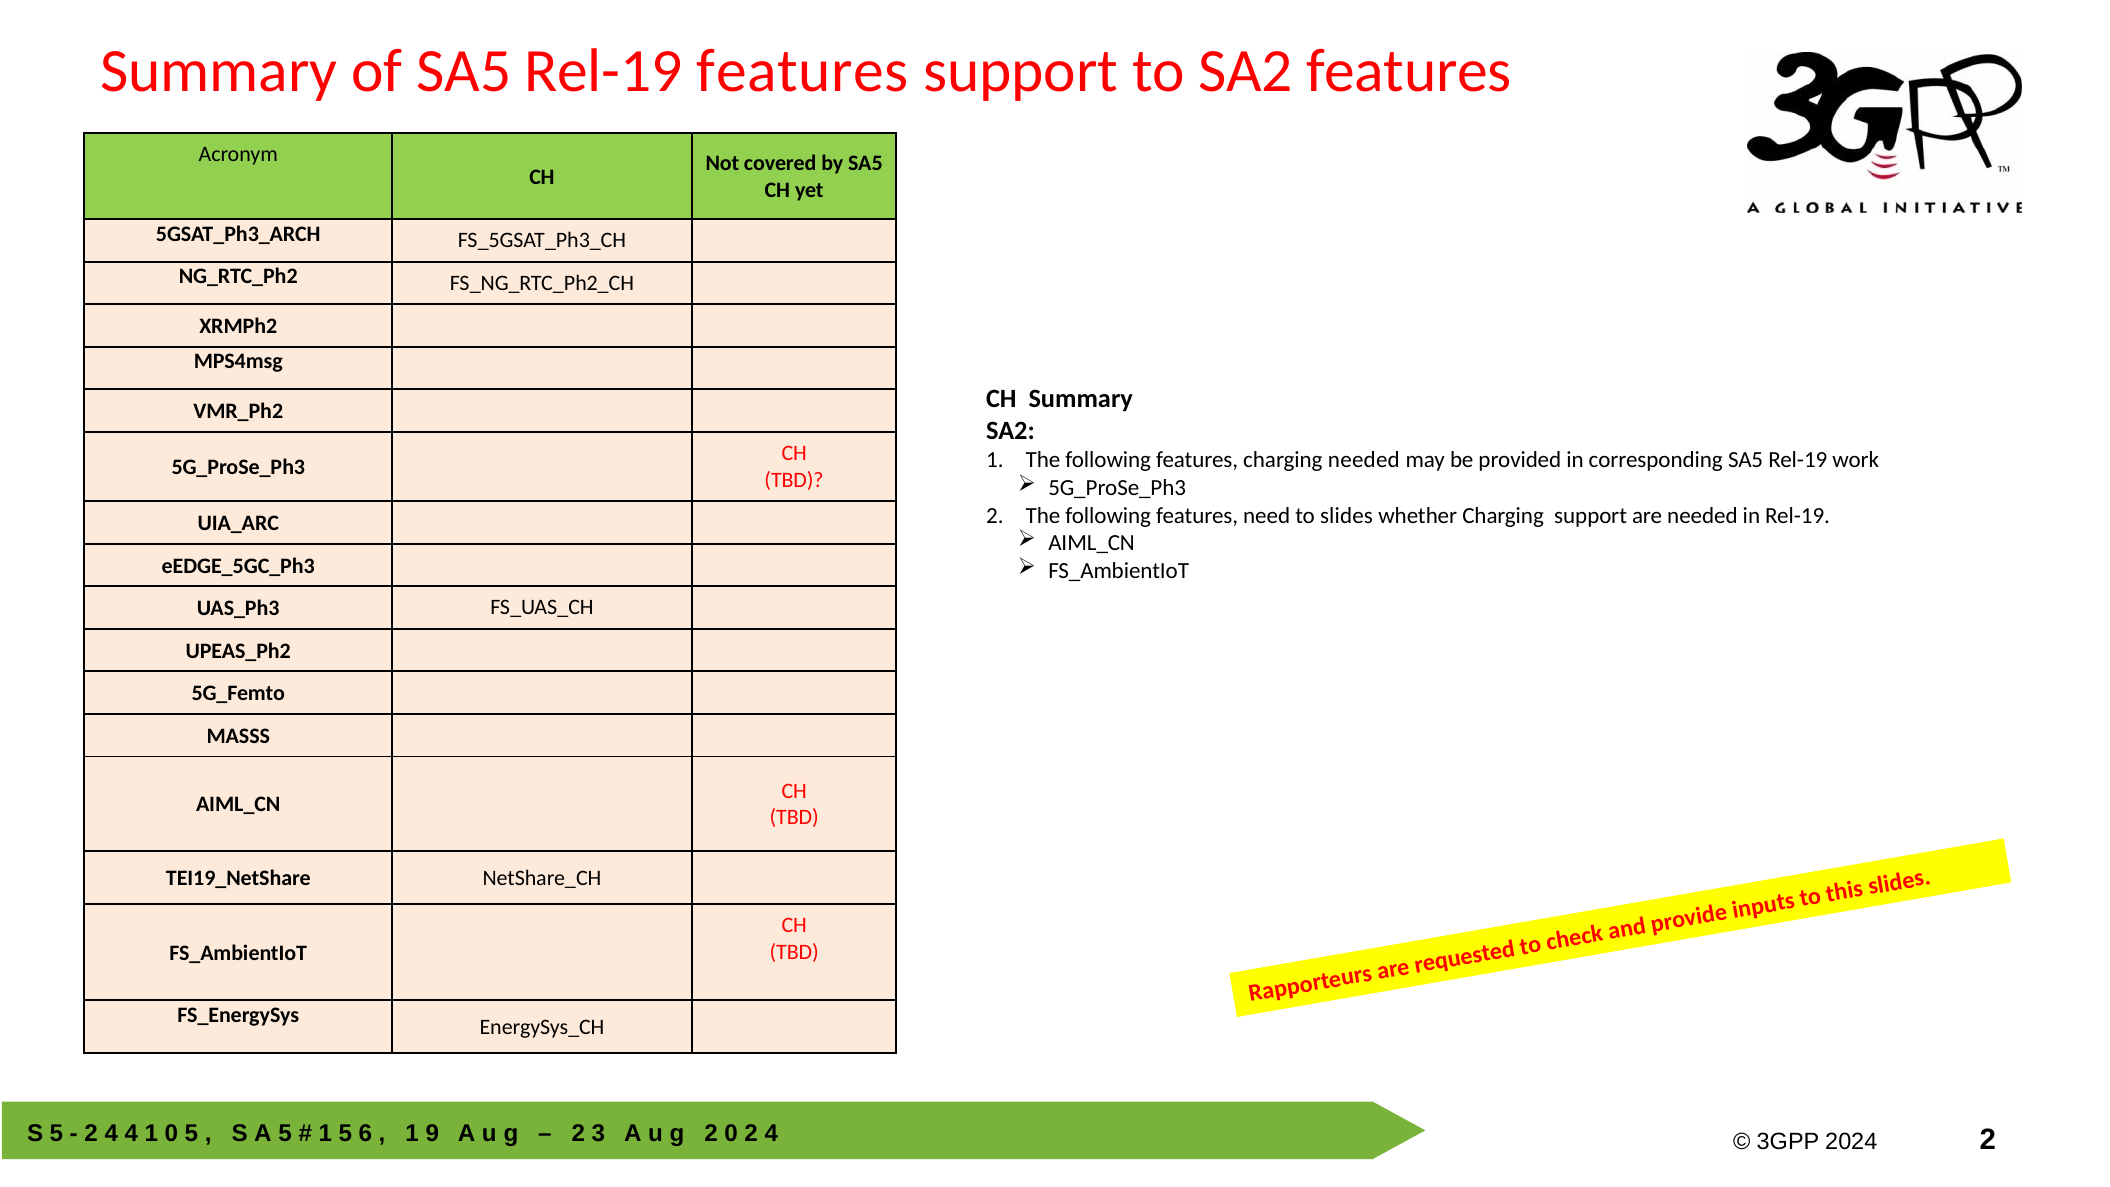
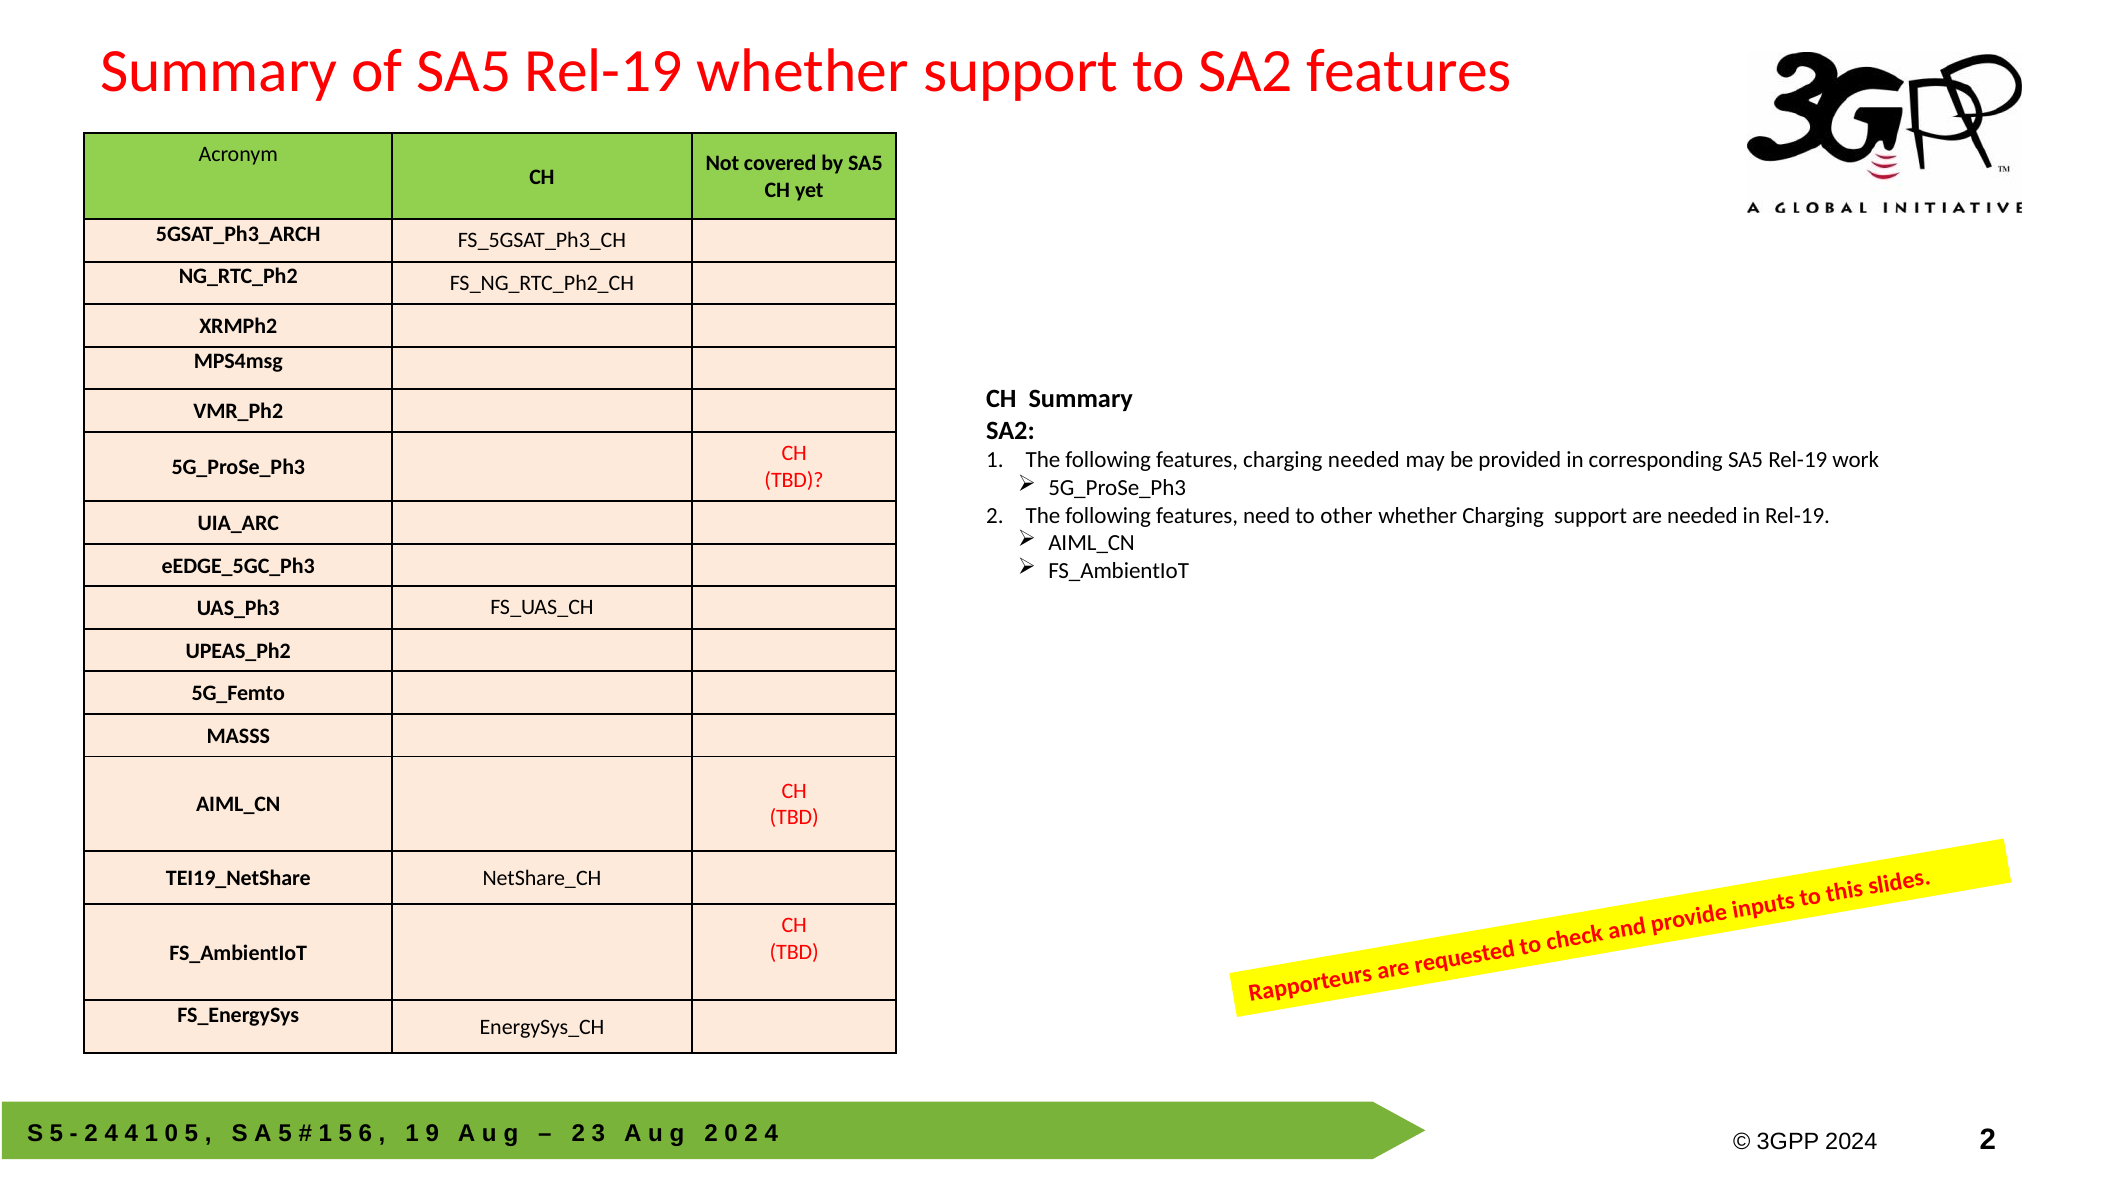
Rel-19 features: features -> whether (803, 71)
to slides: slides -> other (1346, 515)
